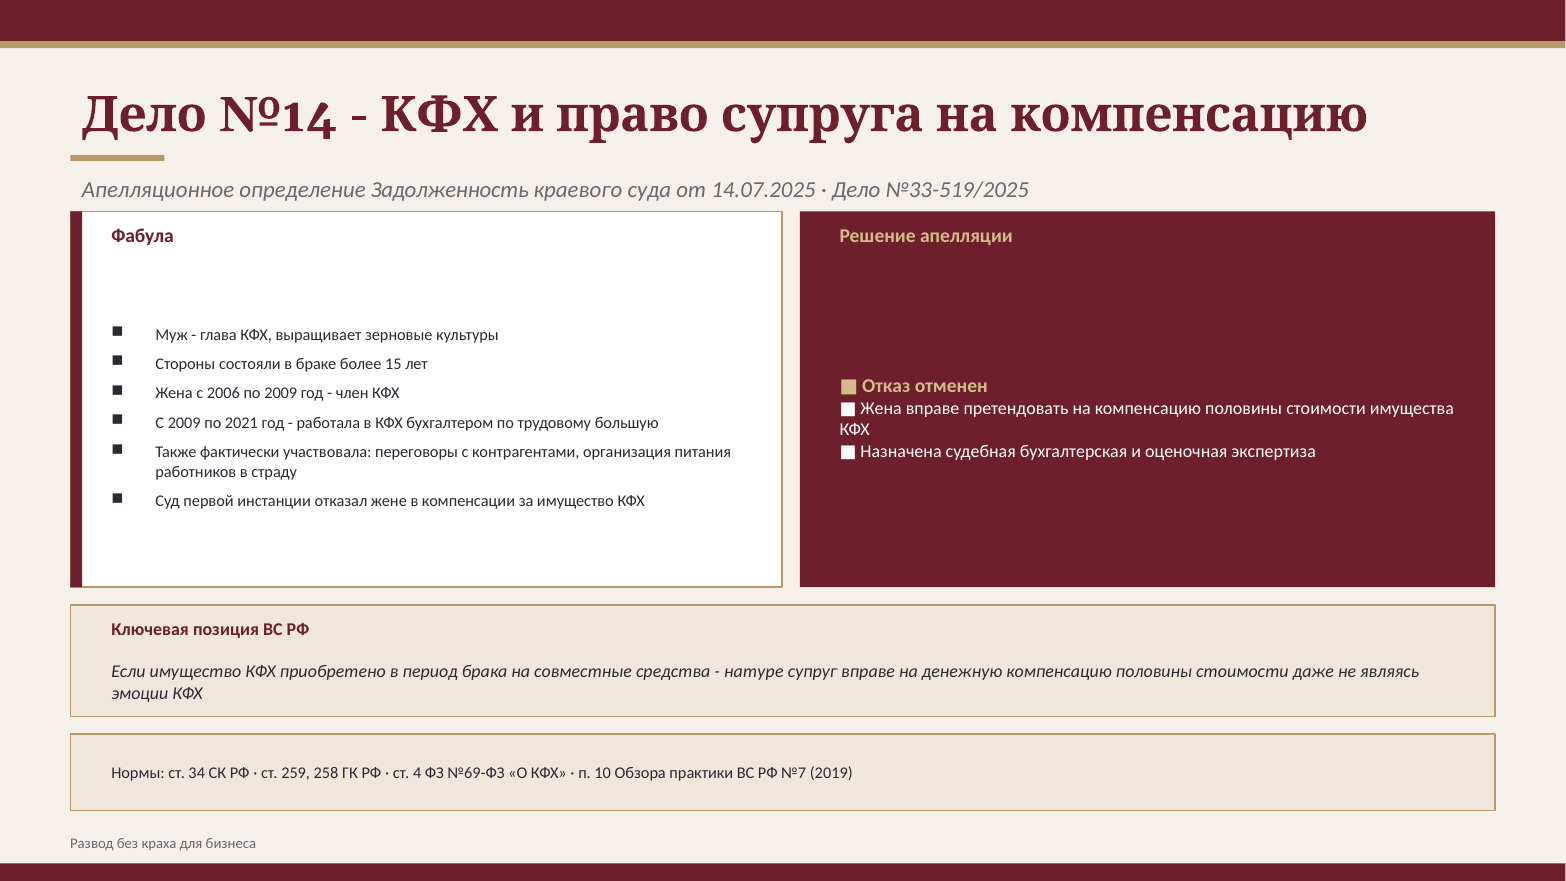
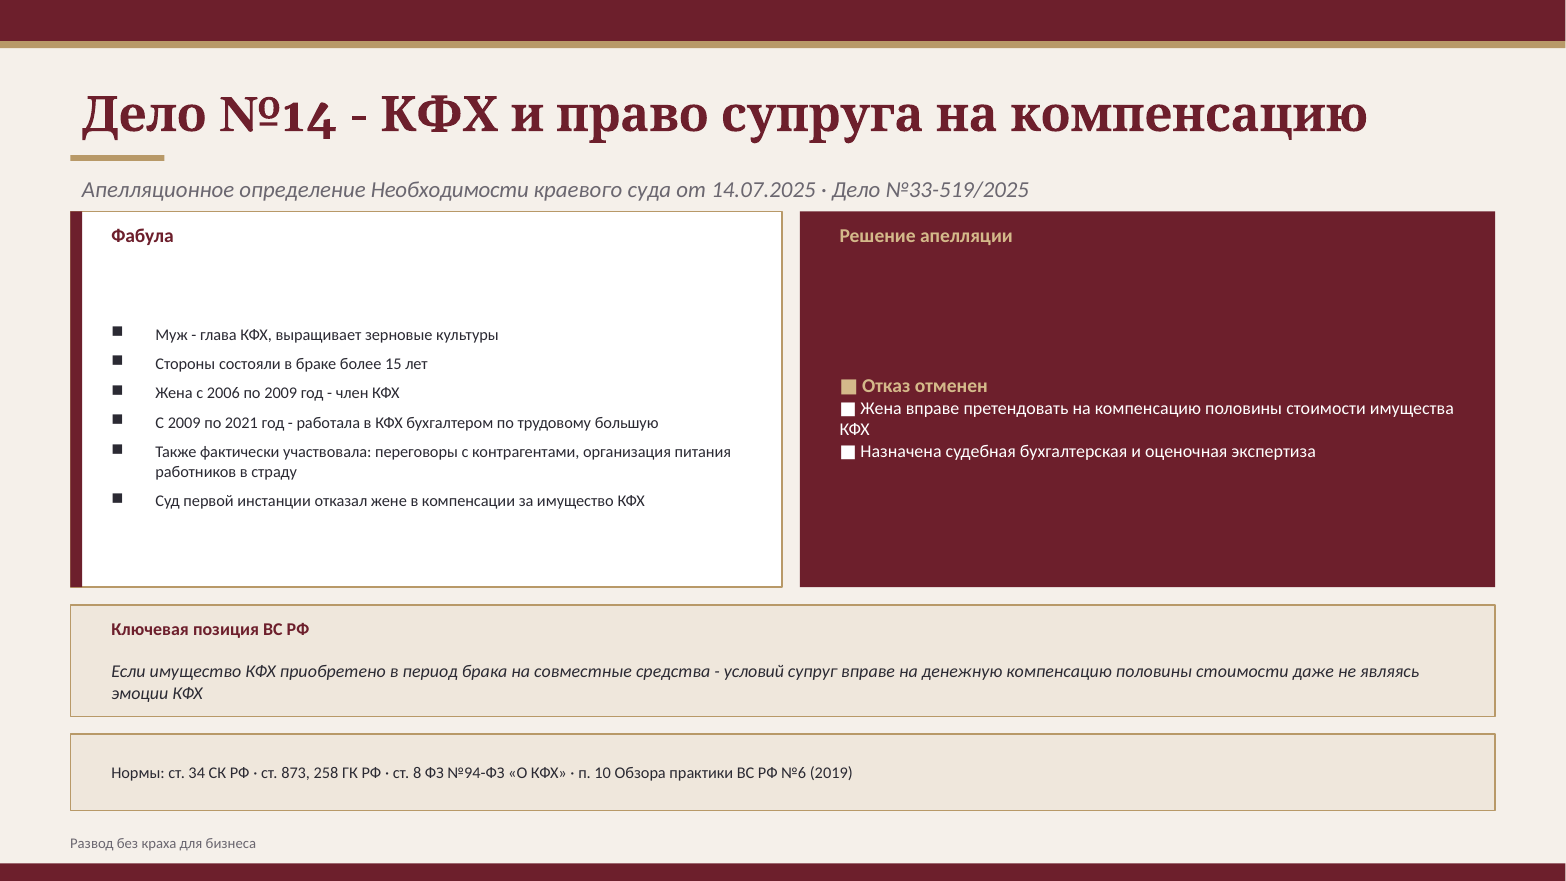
Задолженность: Задолженность -> Необходимости (450, 189)
натуре: натуре -> условий (754, 672)
259: 259 -> 873 (296, 773)
4: 4 -> 8 (417, 773)
№69-ФЗ: №69-ФЗ -> №94-ФЗ (476, 773)
№7: №7 -> №6 (794, 773)
